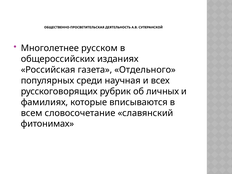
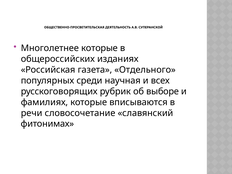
Многолетнее русском: русском -> которые (100, 48)
личных: личных -> выборе (163, 91)
всем: всем -> речи (32, 113)
